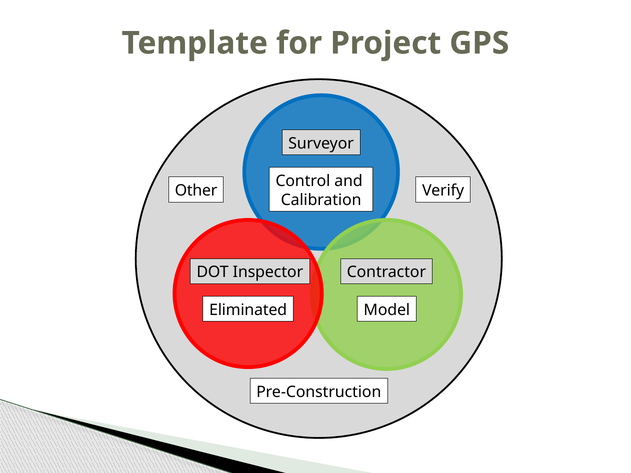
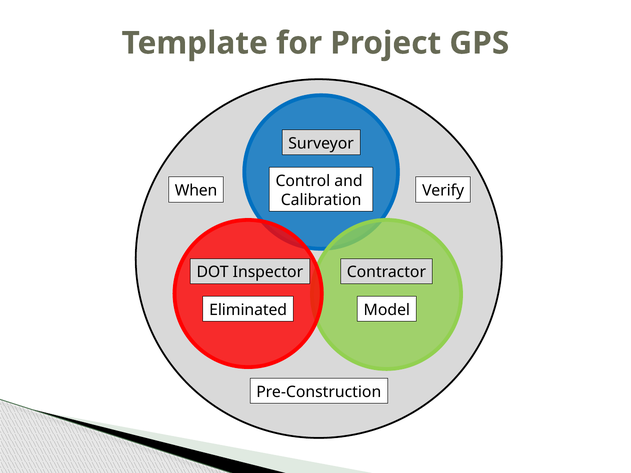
Other: Other -> When (196, 191)
